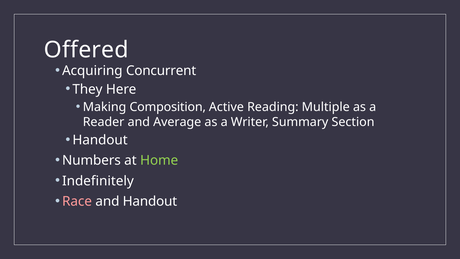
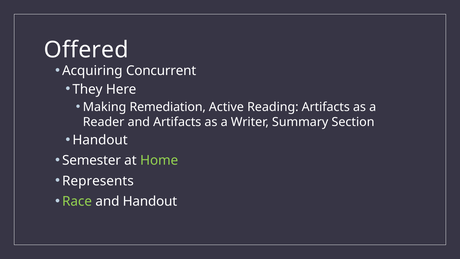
Composition: Composition -> Remediation (168, 107)
Reading Multiple: Multiple -> Artifacts (326, 107)
and Average: Average -> Artifacts (177, 122)
Numbers: Numbers -> Semester (91, 160)
Indefinitely: Indefinitely -> Represents (98, 181)
Race colour: pink -> light green (77, 201)
